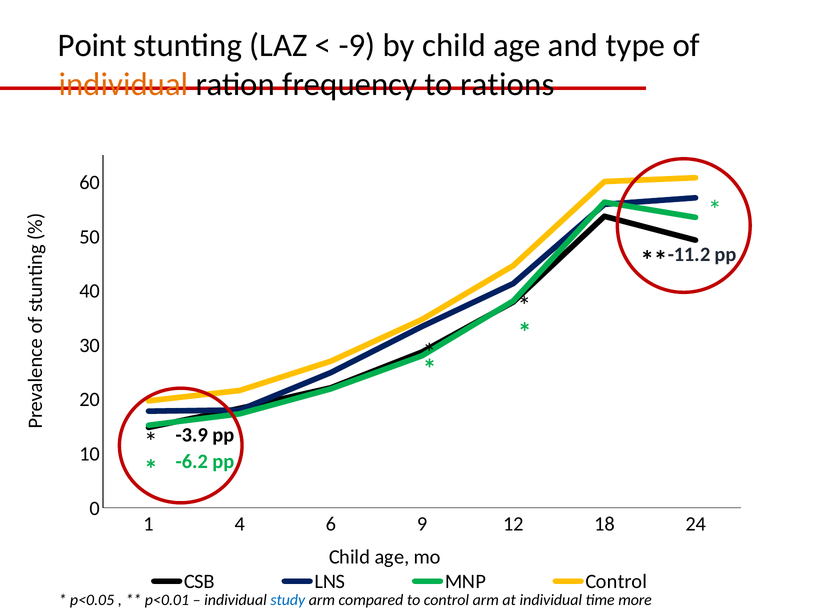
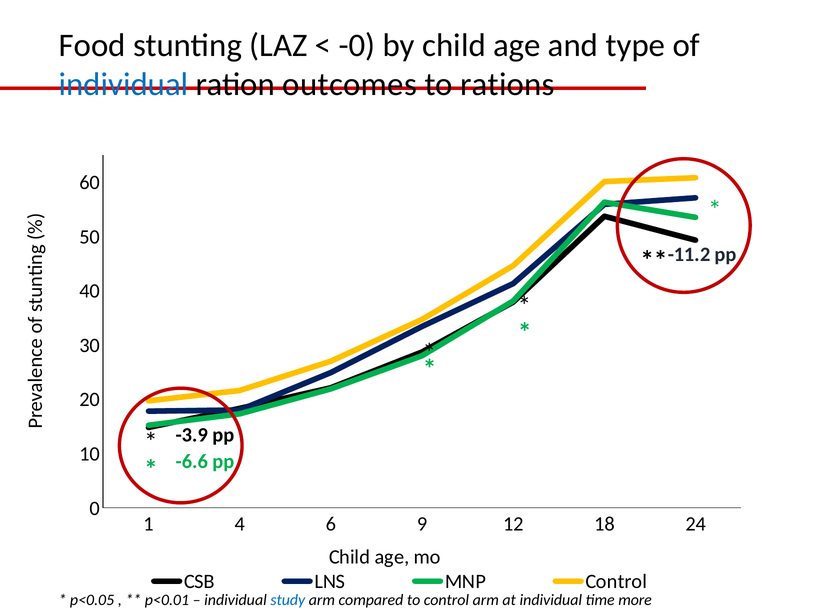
Point: Point -> Food (92, 45)
-9: -9 -> -0 (357, 45)
individual colour: orange -> blue (124, 85)
frequency: frequency -> outcomes (350, 85)
-6.2: -6.2 -> -6.6 (192, 461)
